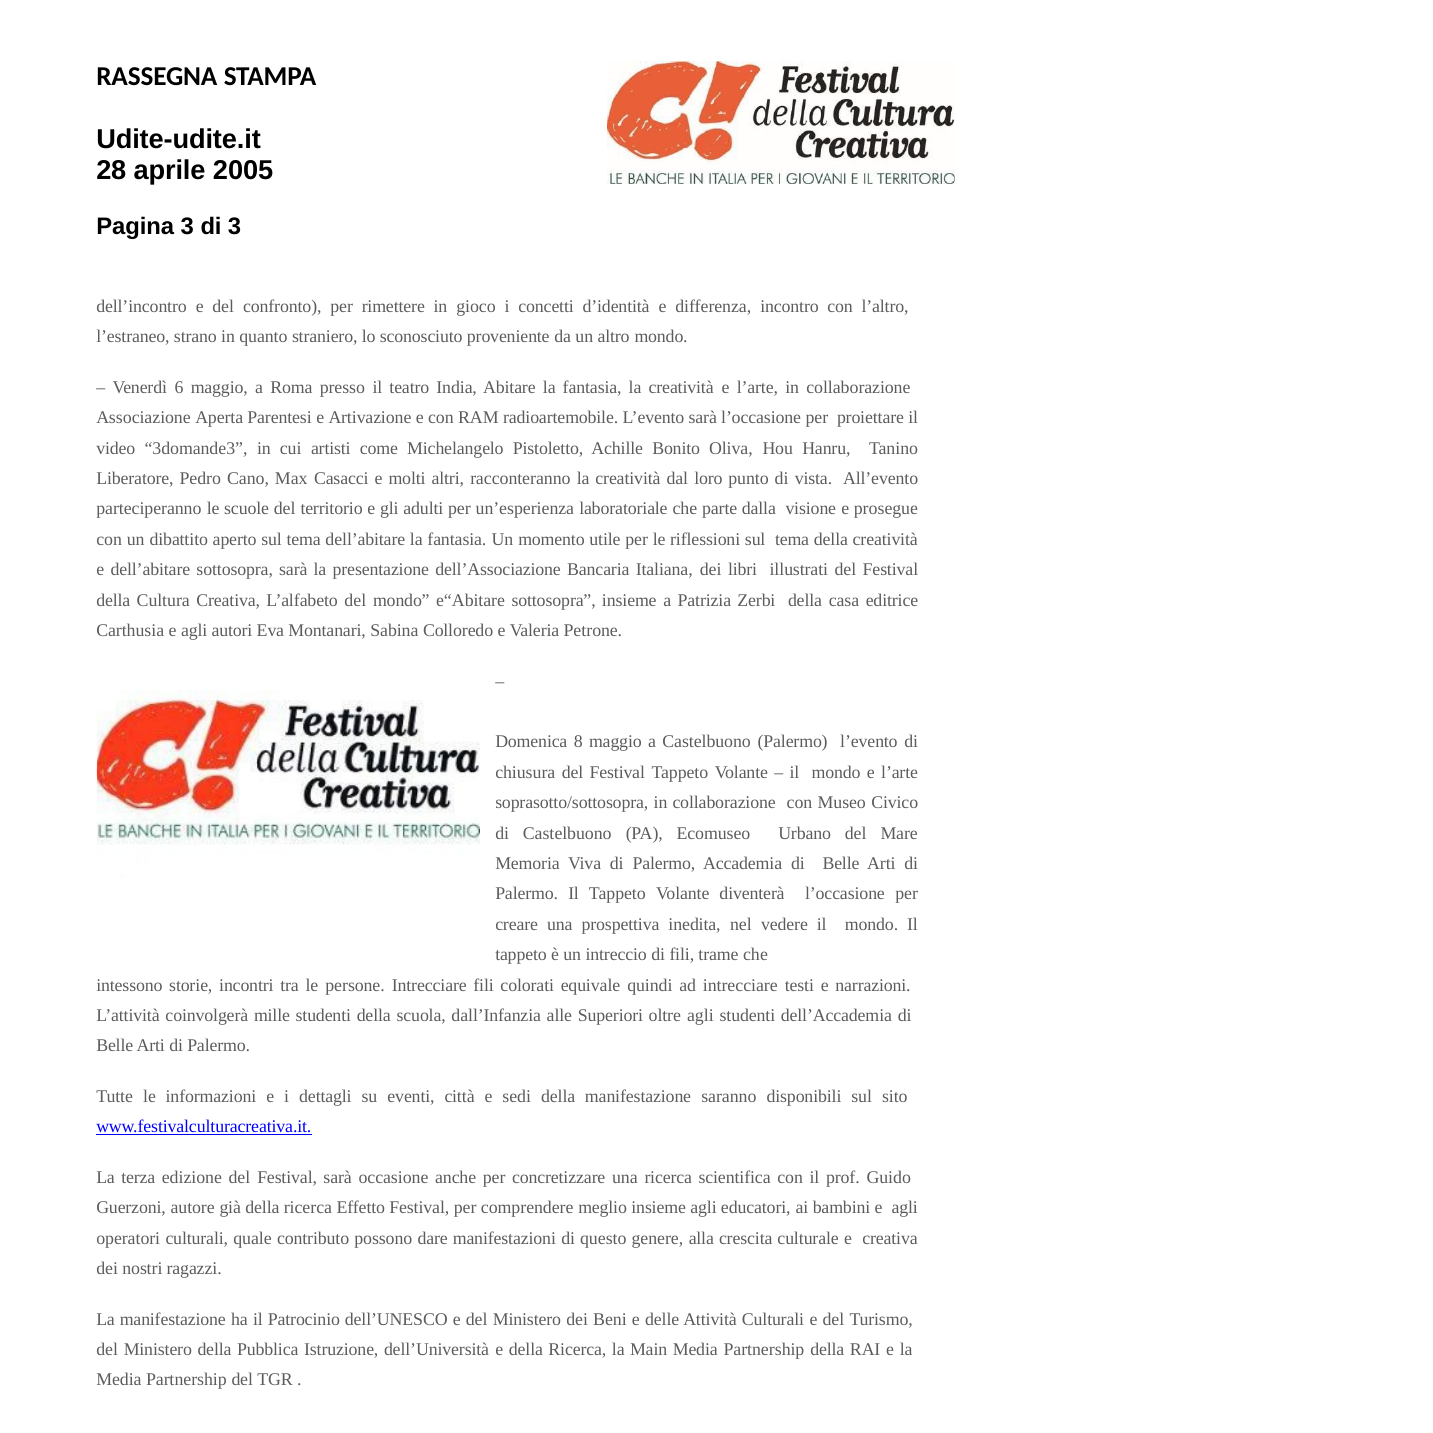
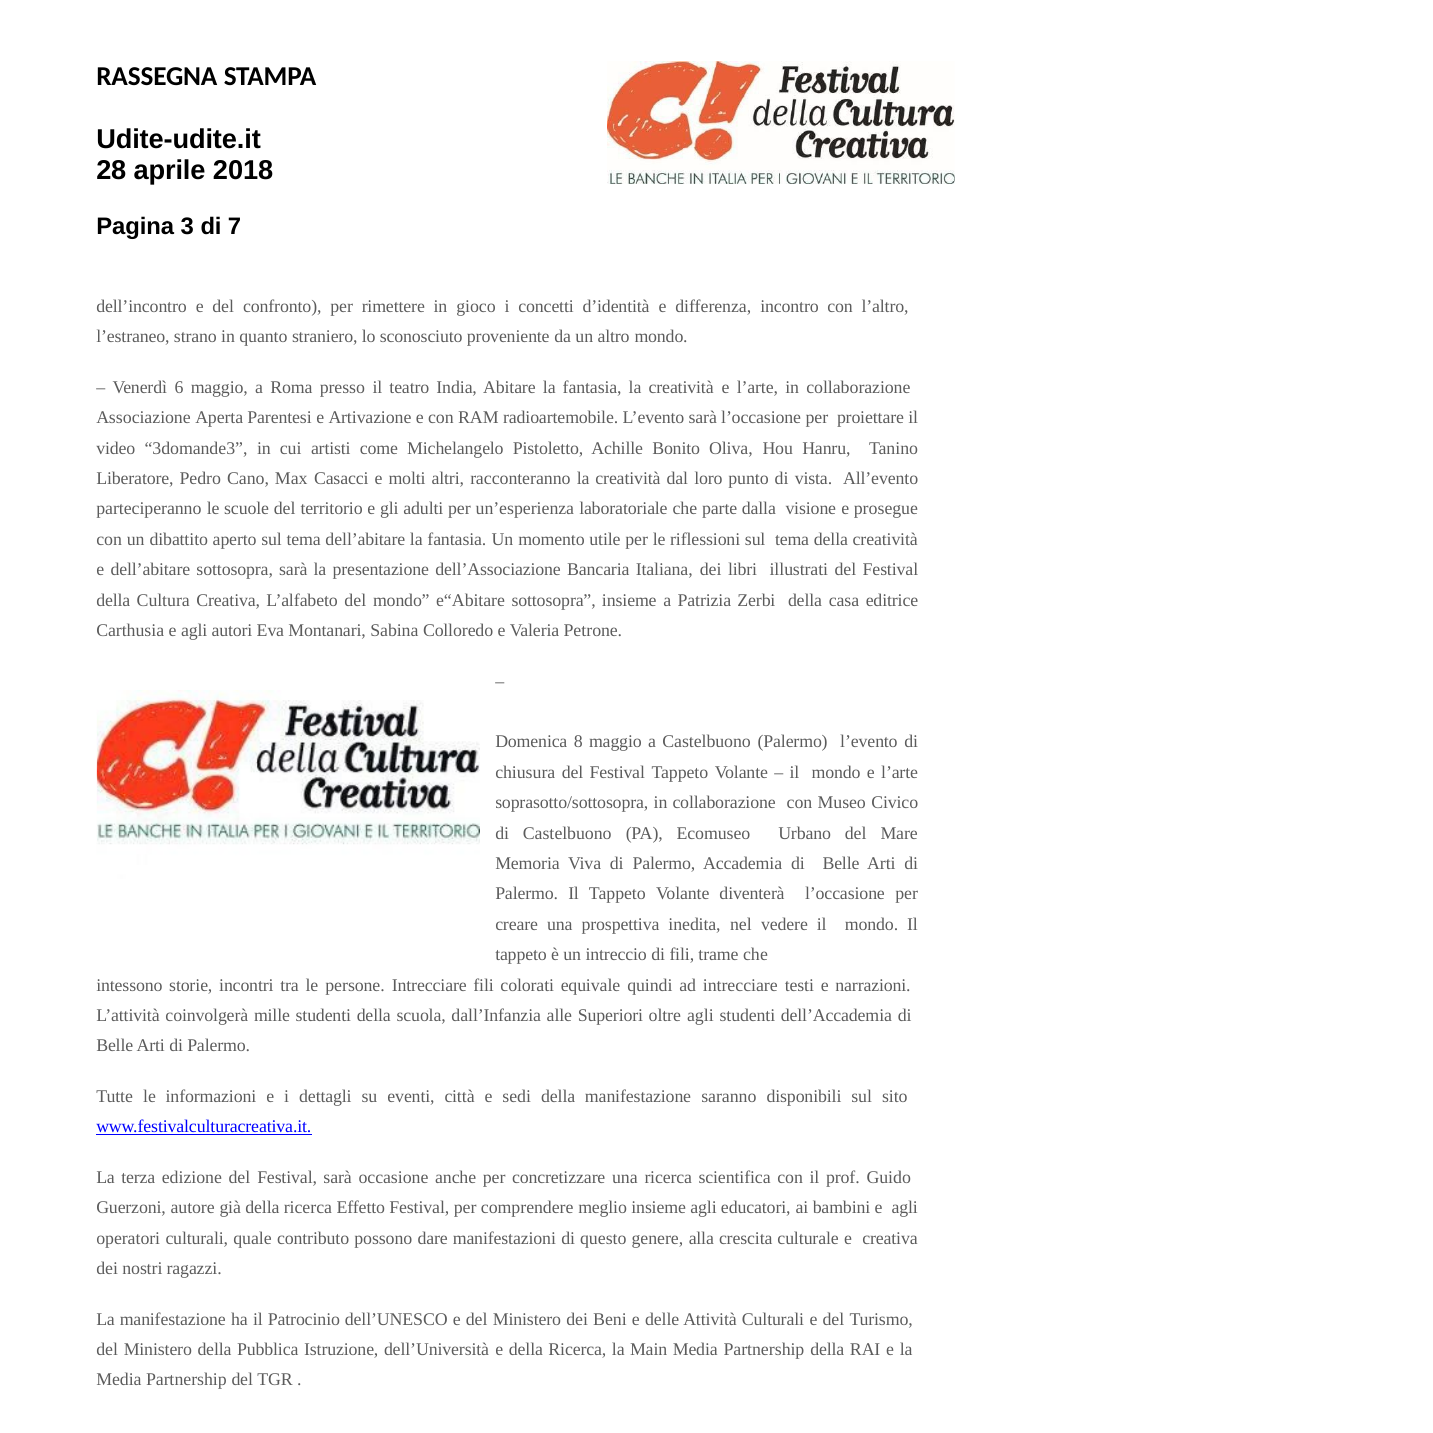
2005: 2005 -> 2018 (243, 170)
di 3: 3 -> 7 (235, 226)
